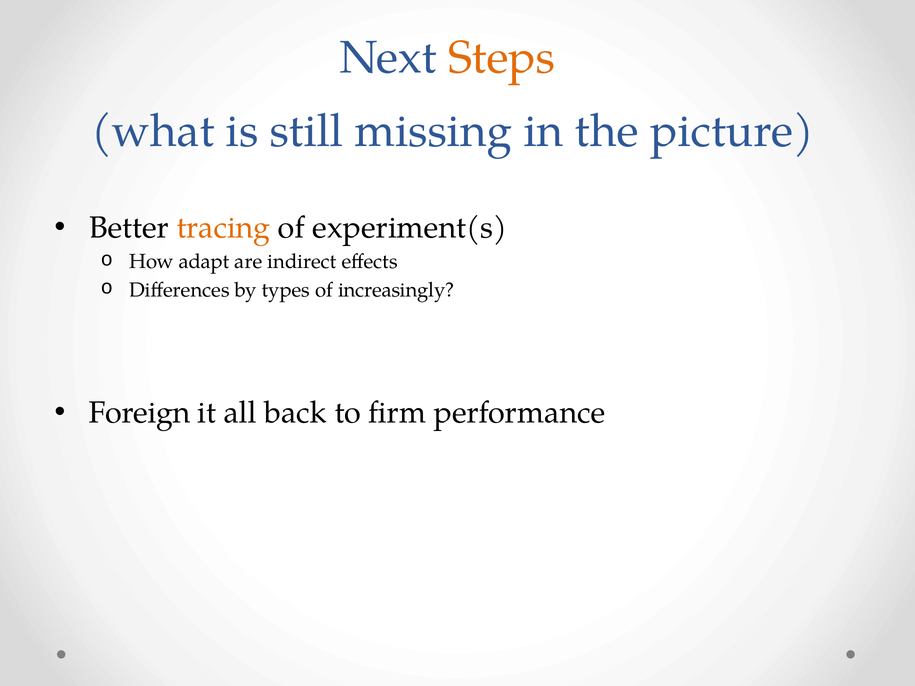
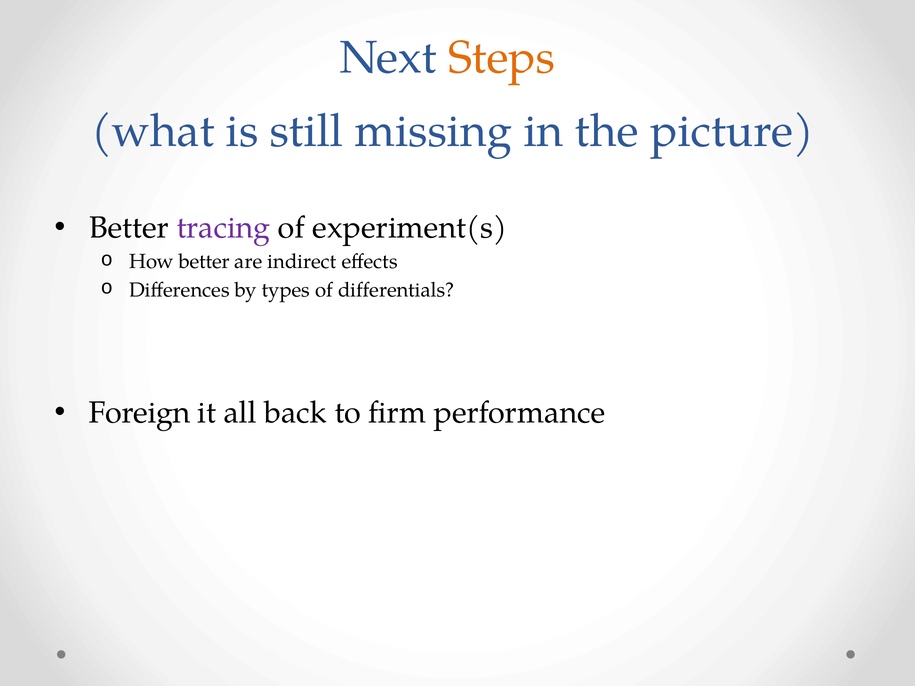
tracing colour: orange -> purple (224, 228)
How adapt: adapt -> better (204, 262)
increasingly: increasingly -> differentials (396, 290)
